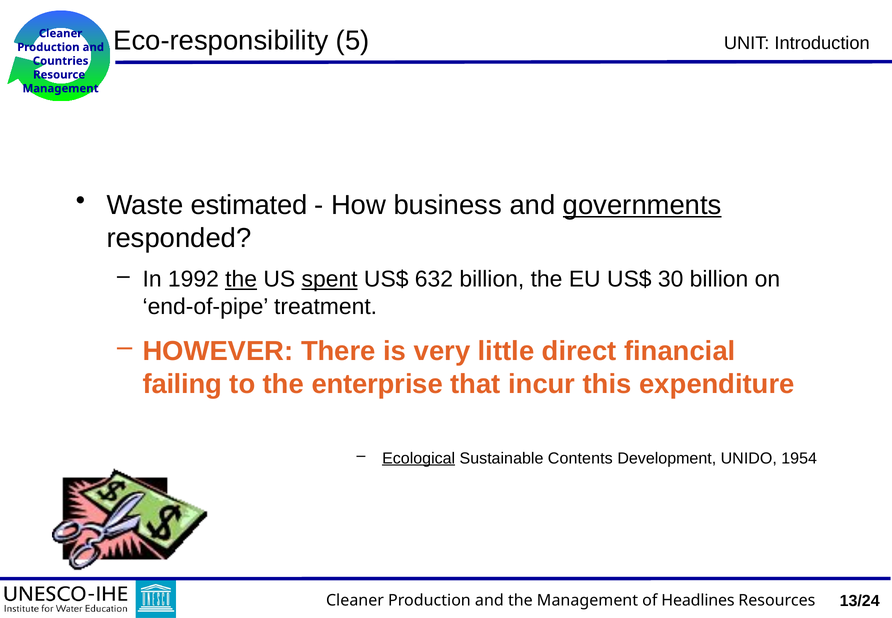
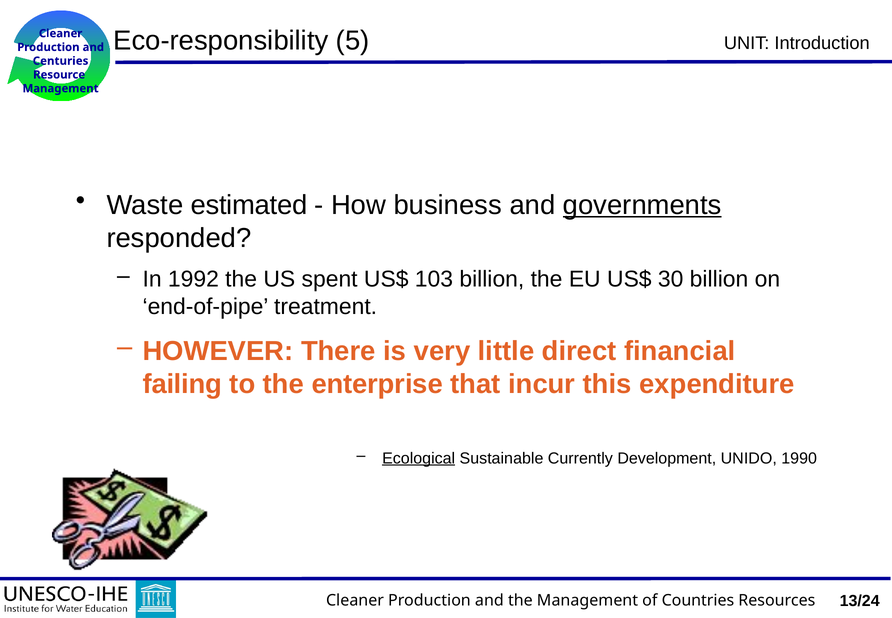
Countries: Countries -> Centuries (61, 61)
the underline: present -> none (241, 279)
spent underline: present -> none (330, 279)
632: 632 -> 103 (434, 279)
Contents: Contents -> Currently (580, 458)
1954: 1954 -> 1990 (799, 458)
Headlines: Headlines -> Countries (698, 600)
